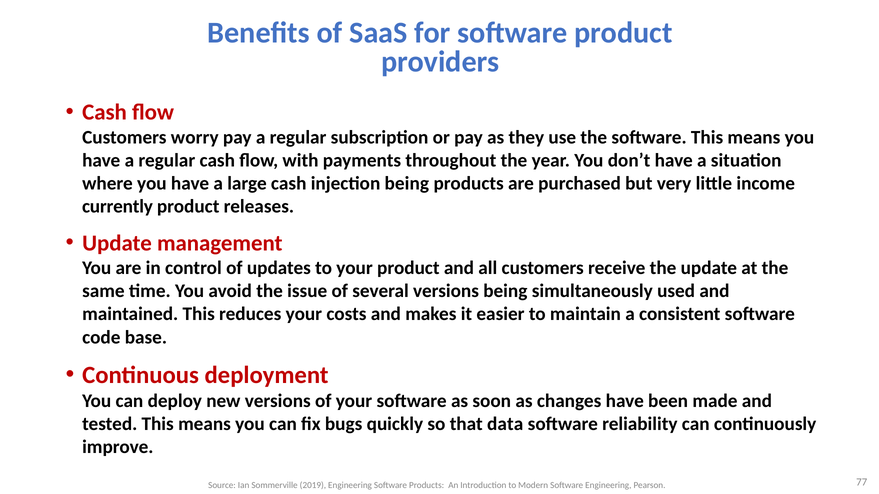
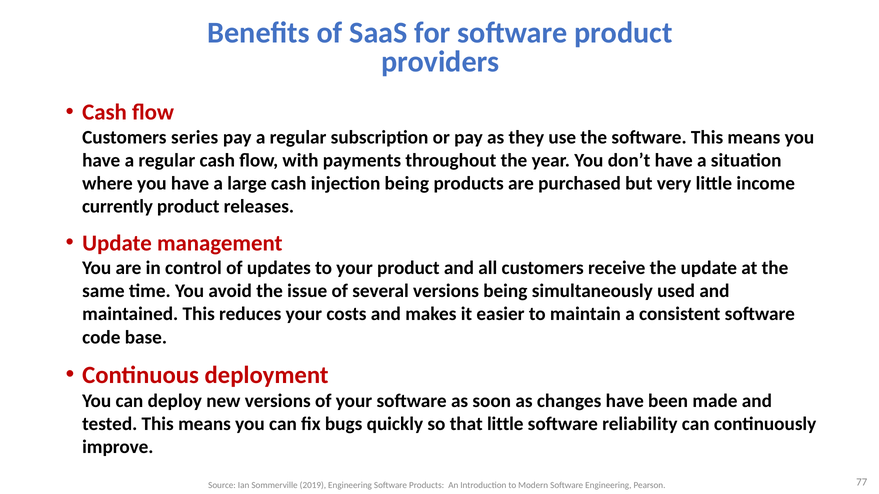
worry: worry -> series (195, 138)
that data: data -> little (505, 424)
